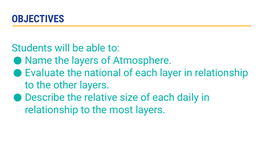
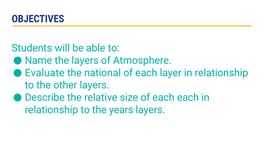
each daily: daily -> each (188, 97)
most: most -> years (121, 110)
